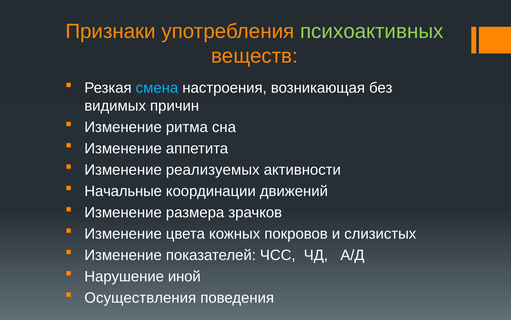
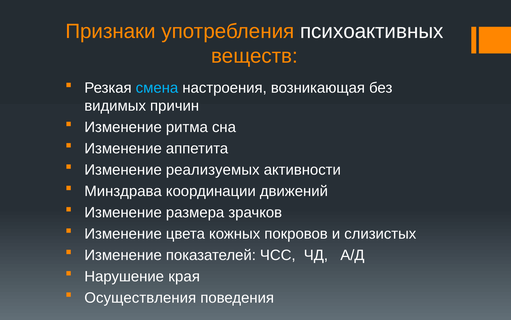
психоактивных colour: light green -> white (372, 31)
Начальные: Начальные -> Минздрава (123, 191)
иной: иной -> края (184, 276)
